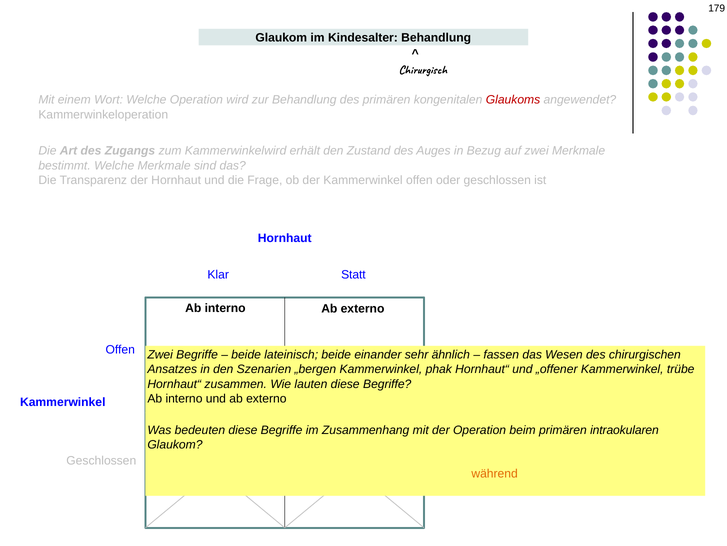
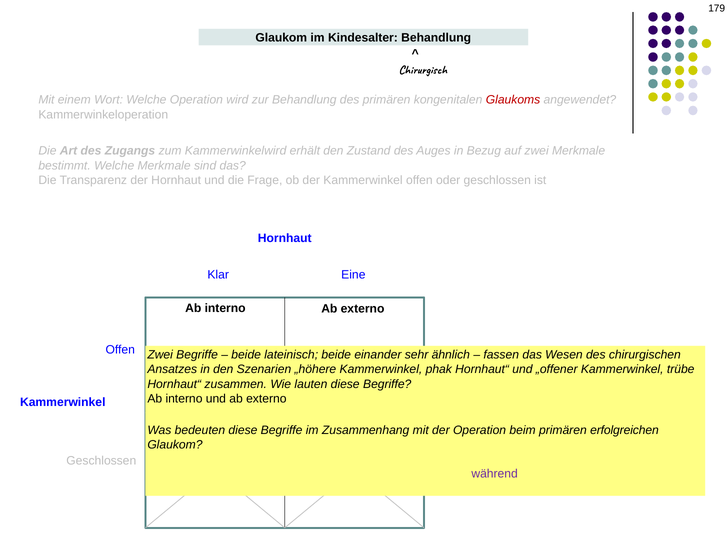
Statt: Statt -> Eine (353, 275)
„bergen: „bergen -> „höhere (315, 369)
intraokularen: intraokularen -> erfolgreichen (624, 430)
während colour: orange -> purple (495, 473)
